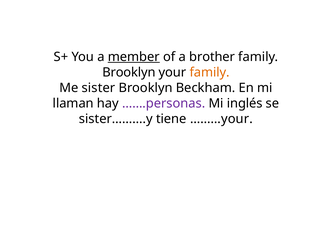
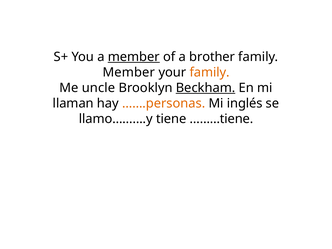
Brooklyn: Brooklyn -> Member (129, 72)
sister: sister -> uncle (98, 88)
Beckham underline: none -> present (206, 88)
…….personas colour: purple -> orange (164, 103)
sister……….y: sister……….y -> llamo……….y (116, 119)
………your: ………your -> ………tiene (222, 119)
